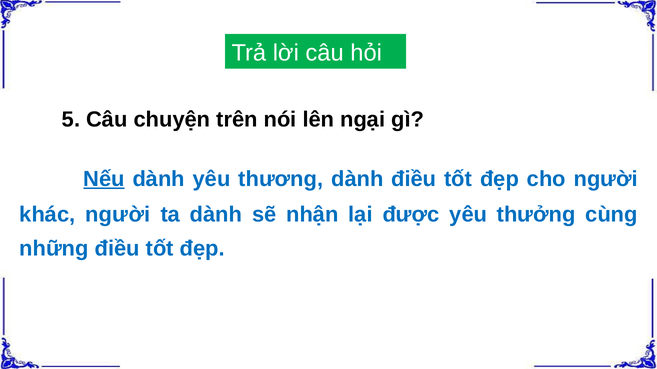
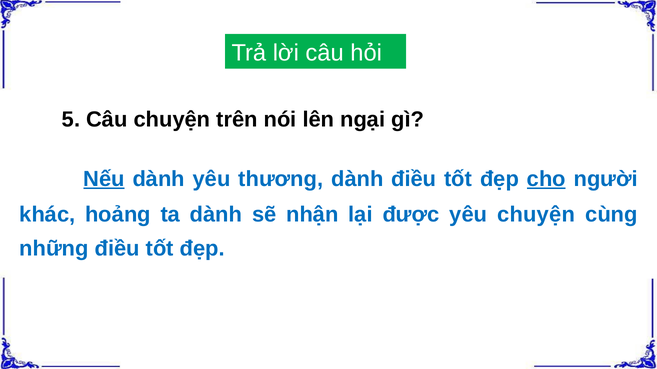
cho underline: none -> present (546, 179)
khác người: người -> hoảng (118, 215)
yêu thưởng: thưởng -> chuyện (536, 215)
